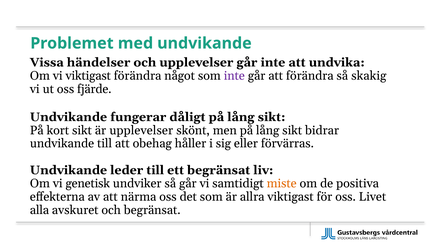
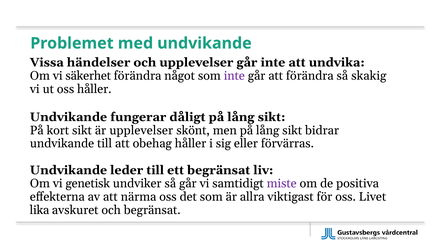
vi viktigast: viktigast -> säkerhet (88, 76)
oss fjärde: fjärde -> håller (94, 89)
miste colour: orange -> purple (282, 184)
alla: alla -> lika (39, 210)
